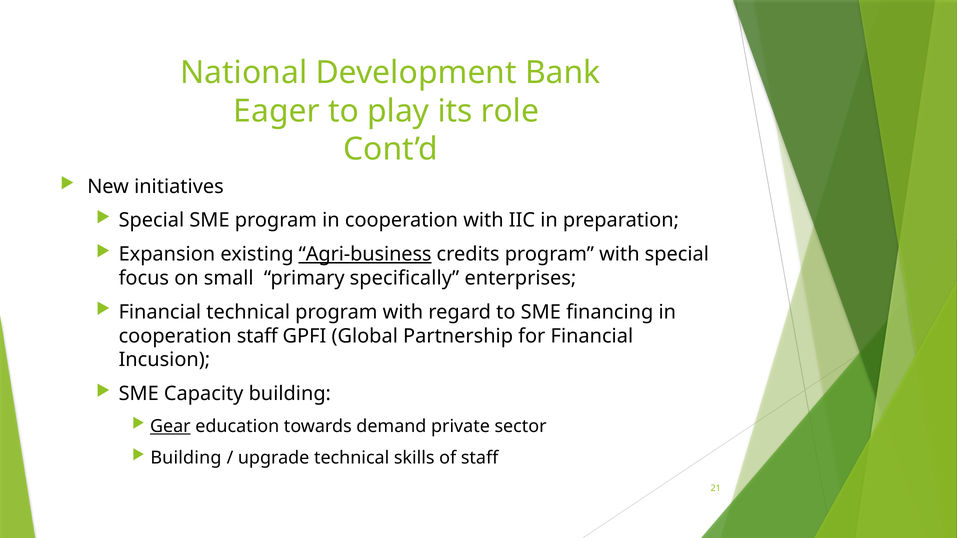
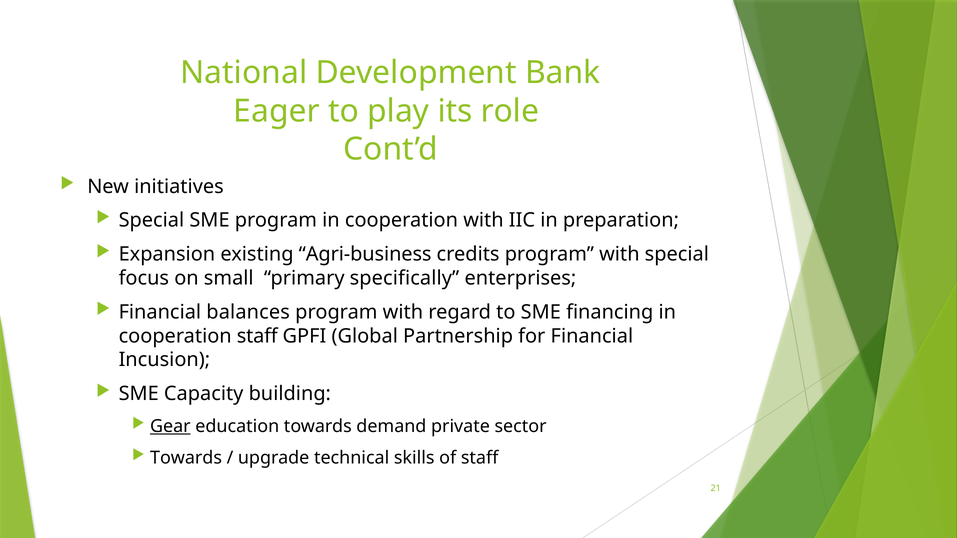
Agri-business underline: present -> none (365, 254)
Financial technical: technical -> balances (248, 312)
Building: Building -> Towards (186, 458)
